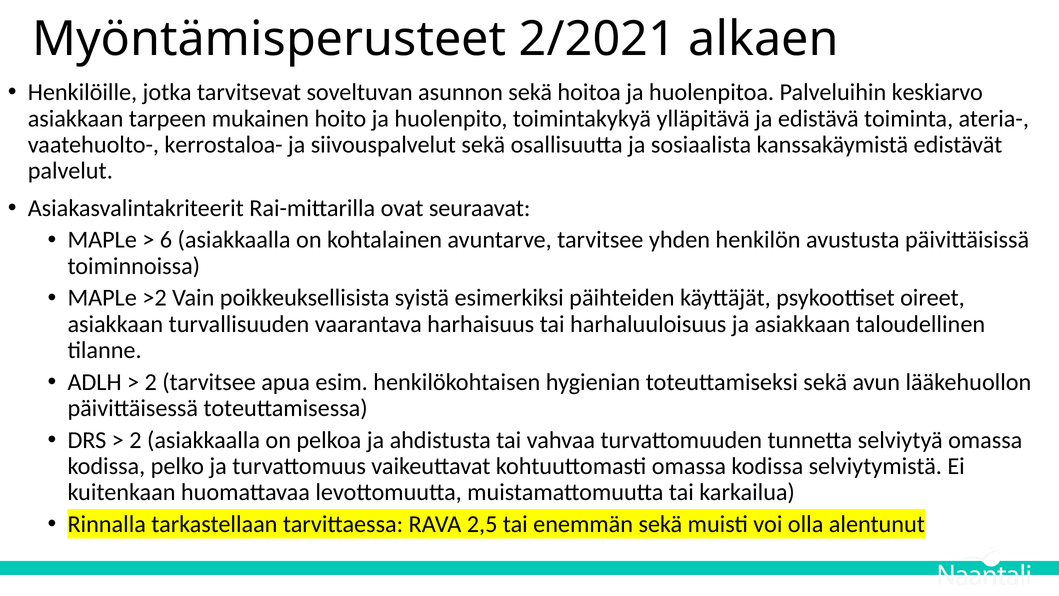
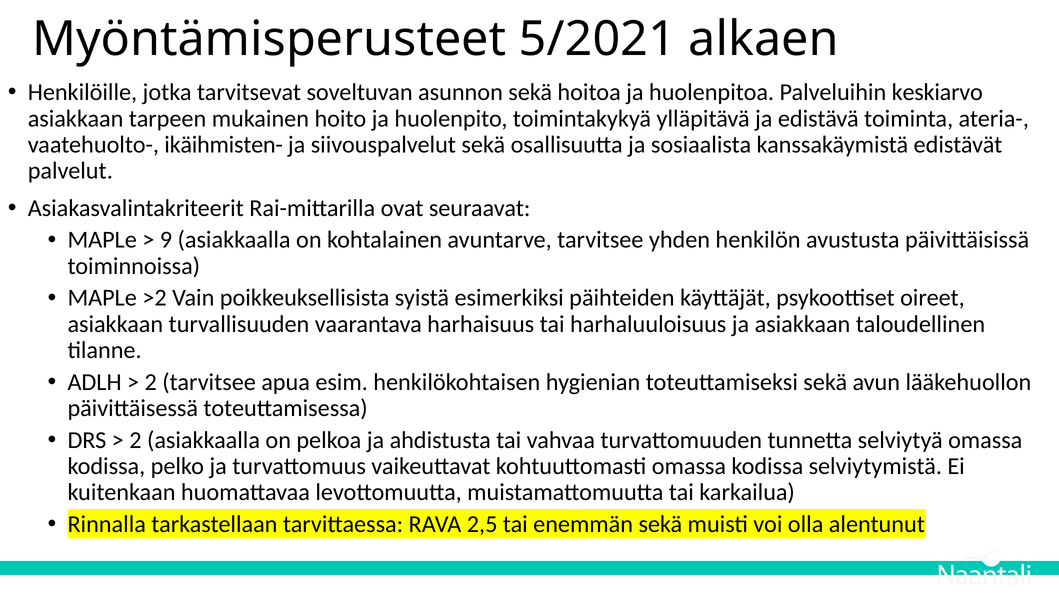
2/2021: 2/2021 -> 5/2021 (597, 39)
kerrostaloa-: kerrostaloa- -> ikäihmisten- (224, 145)
6: 6 -> 9 (166, 240)
